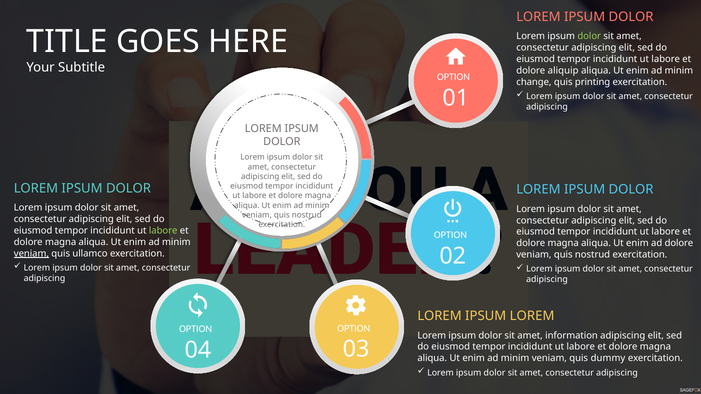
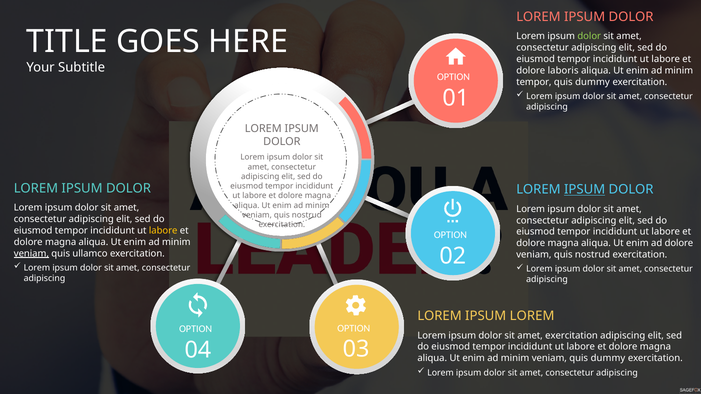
aliquip: aliquip -> laboris (563, 71)
change: change -> tempor (534, 82)
printing: printing -> dummy (592, 82)
IPSUM underline: none -> present (585, 190)
labore colour: light green -> yellow (163, 231)
amet information: information -> exercitation (572, 336)
